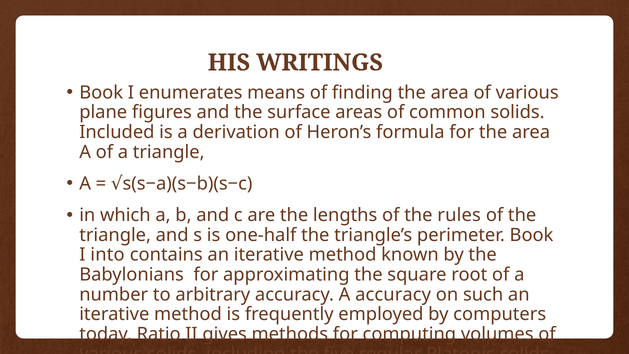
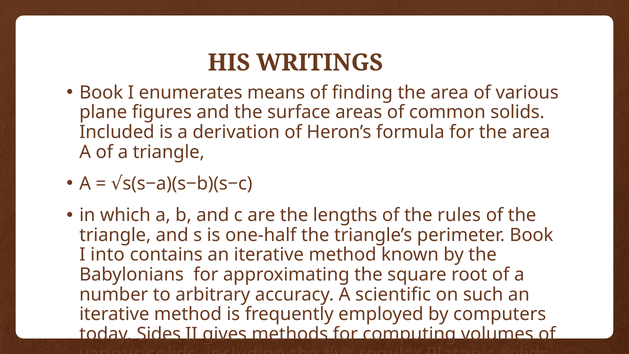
A accuracy: accuracy -> scientific (393, 294)
today Ratio: Ratio -> Sides (159, 334)
